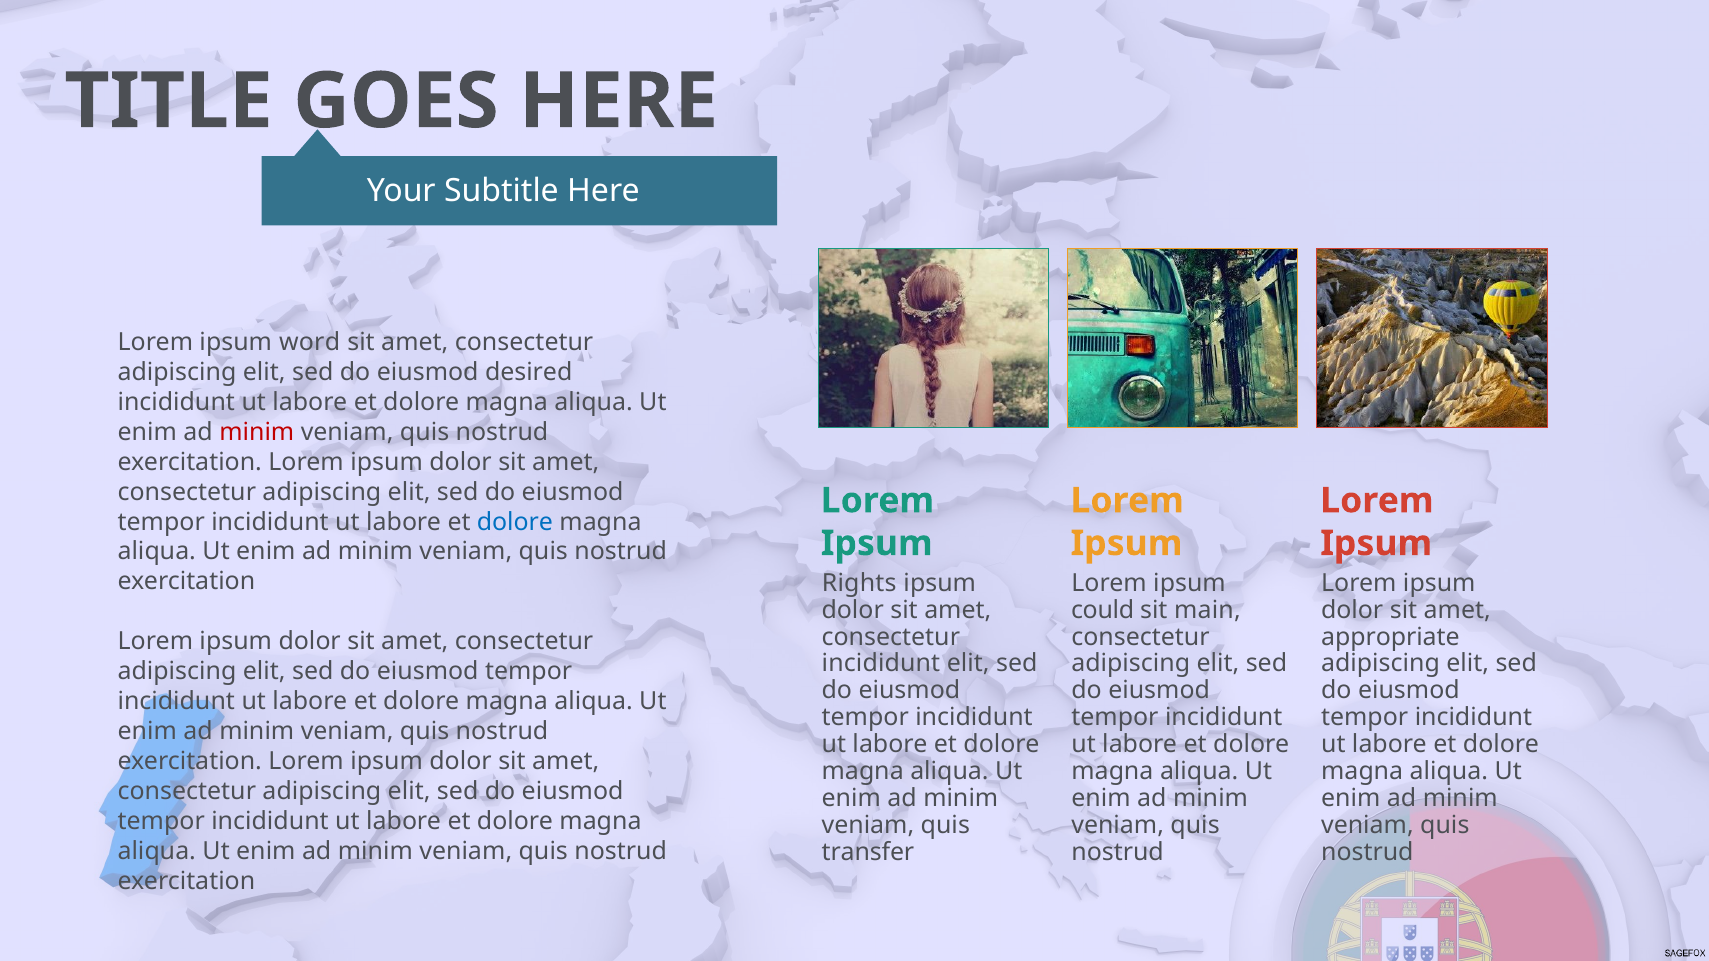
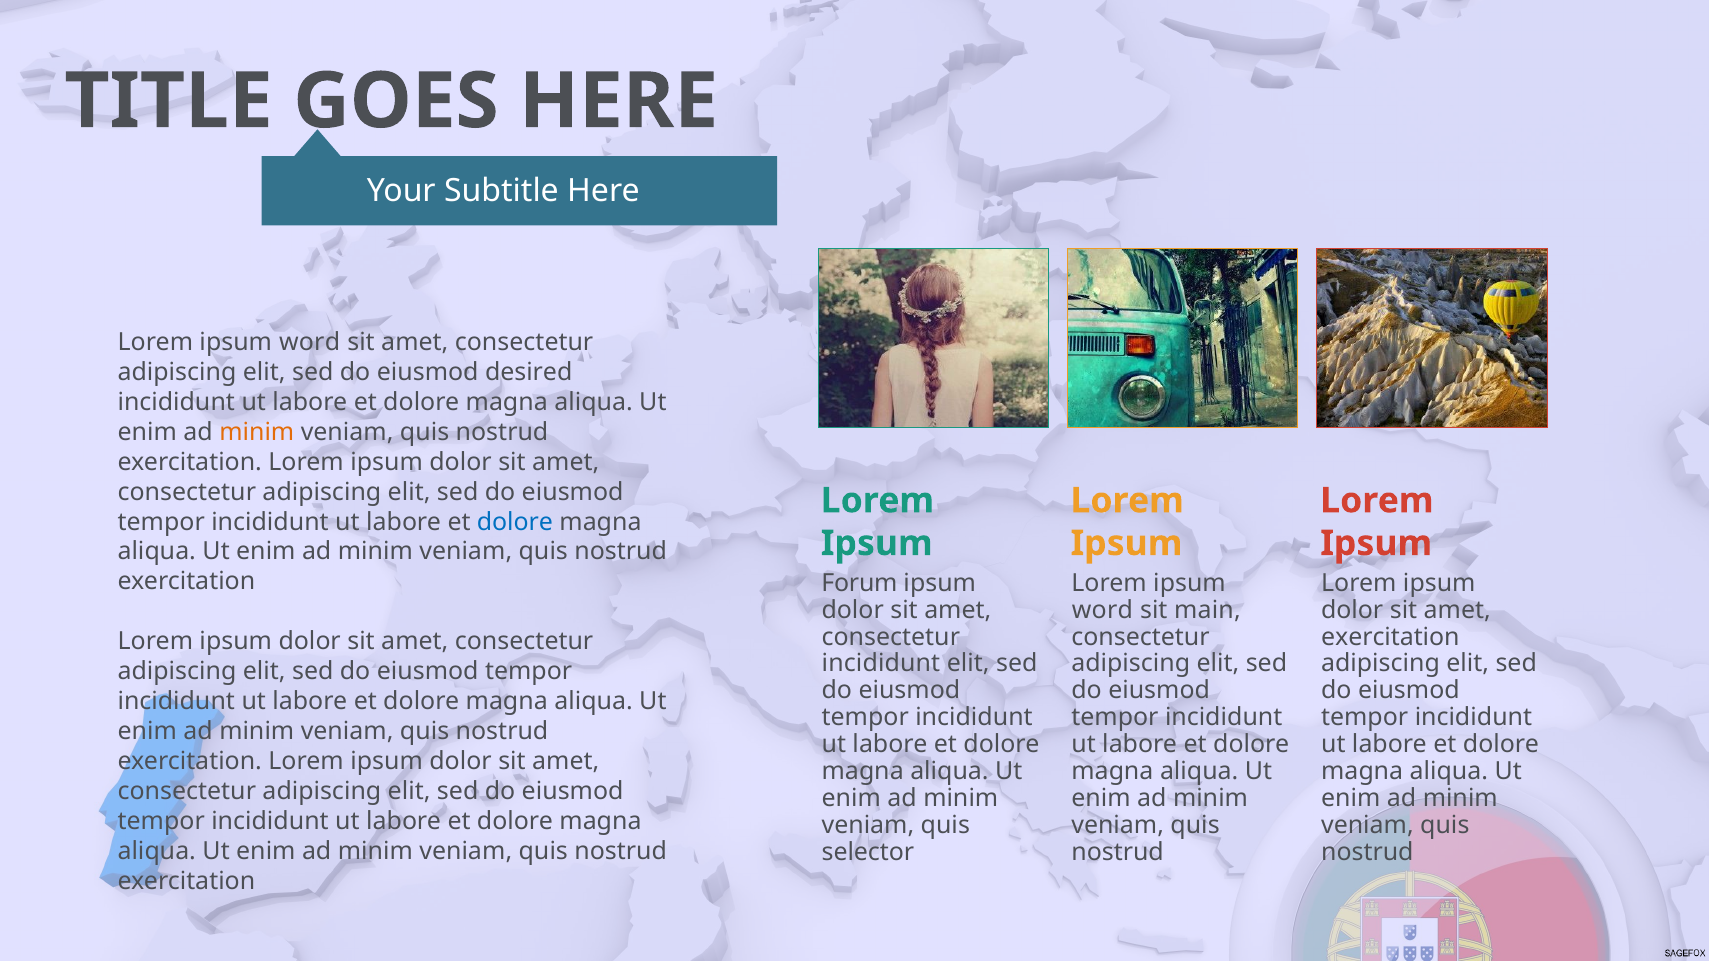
minim colour: red -> orange (257, 432)
Rights: Rights -> Forum (859, 583)
could: could -> word (1102, 610)
appropriate: appropriate -> exercitation (1390, 637)
transfer: transfer -> selector (868, 853)
